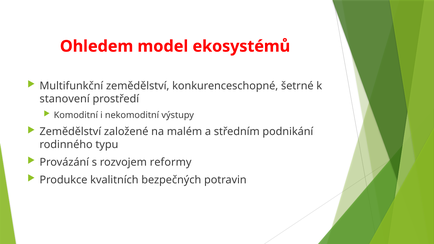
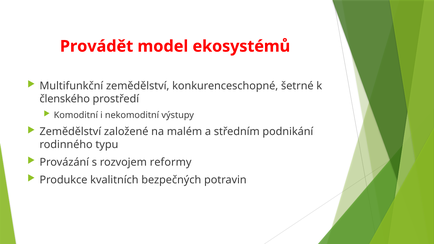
Ohledem: Ohledem -> Provádět (97, 46)
stanovení: stanovení -> členského (65, 99)
